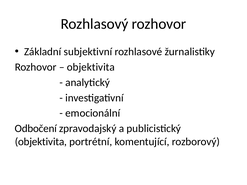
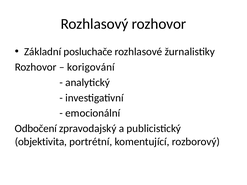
subjektivní: subjektivní -> posluchače (88, 52)
objektivita: objektivita -> korigování (91, 67)
